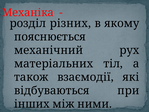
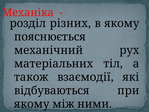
інших: інших -> якому (32, 104)
